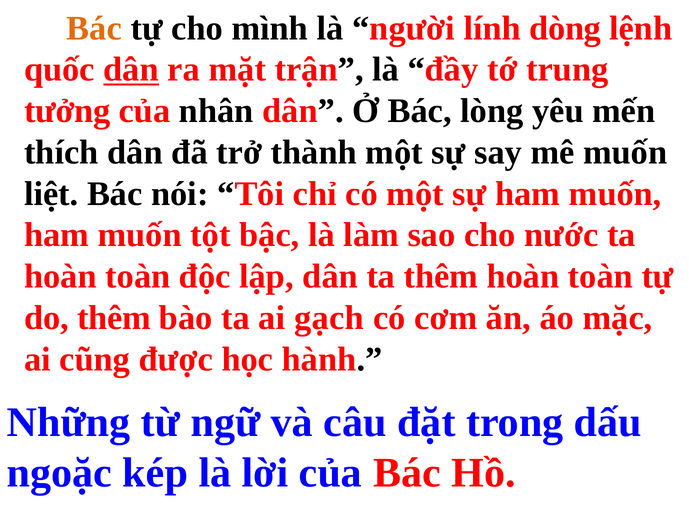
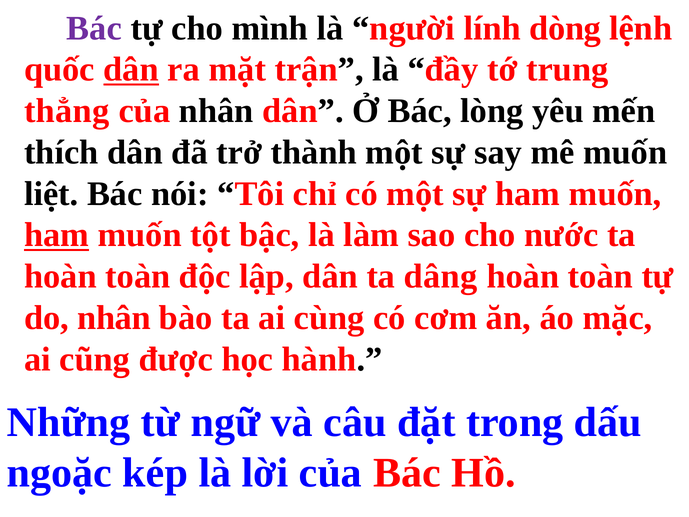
Bác colour: orange -> purple (94, 28)
tưởng: tưởng -> thẳng (67, 111)
ham underline: none -> present (57, 235)
ta thêm: thêm -> dâng (441, 276)
do thêm: thêm -> nhân (114, 318)
gạch: gạch -> cùng (329, 318)
